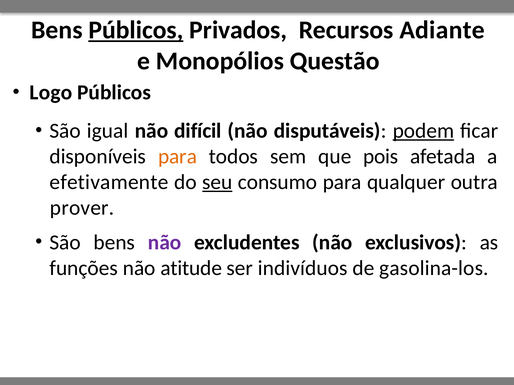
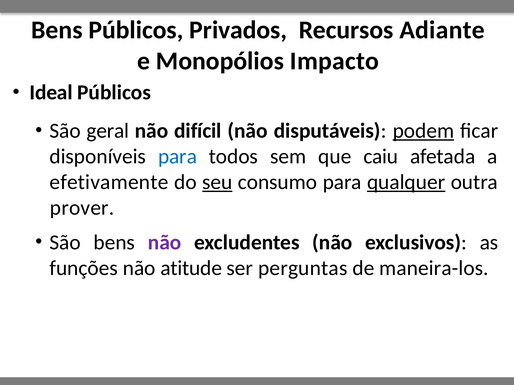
Públicos underline: present -> none (136, 30)
Questão: Questão -> Impacto (335, 61)
Logo: Logo -> Ideal (51, 92)
igual: igual -> geral (108, 131)
para colour: orange -> blue (177, 157)
pois: pois -> caiu (381, 157)
qualquer underline: none -> present (406, 182)
indivíduos: indivíduos -> perguntas (303, 268)
gasolina-los: gasolina-los -> maneira-los (434, 268)
